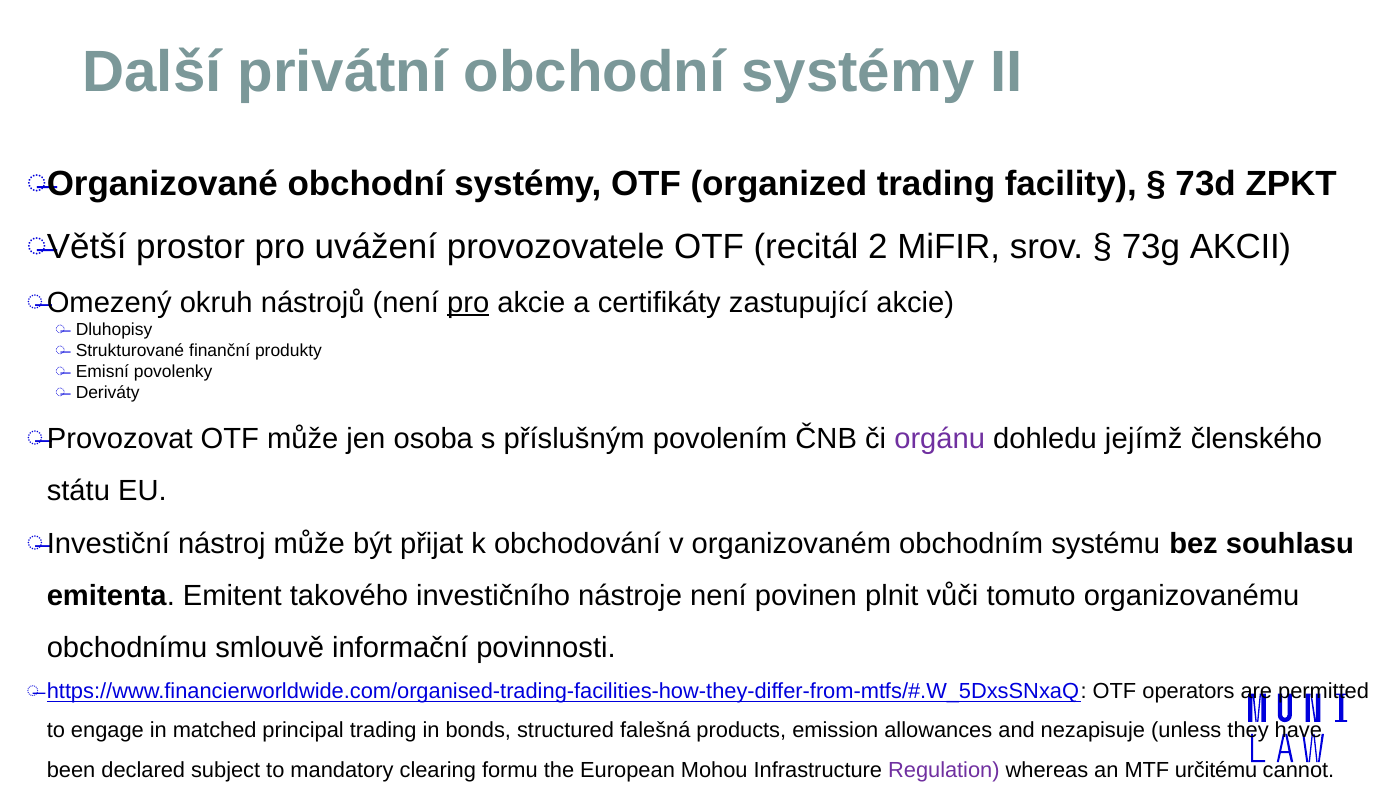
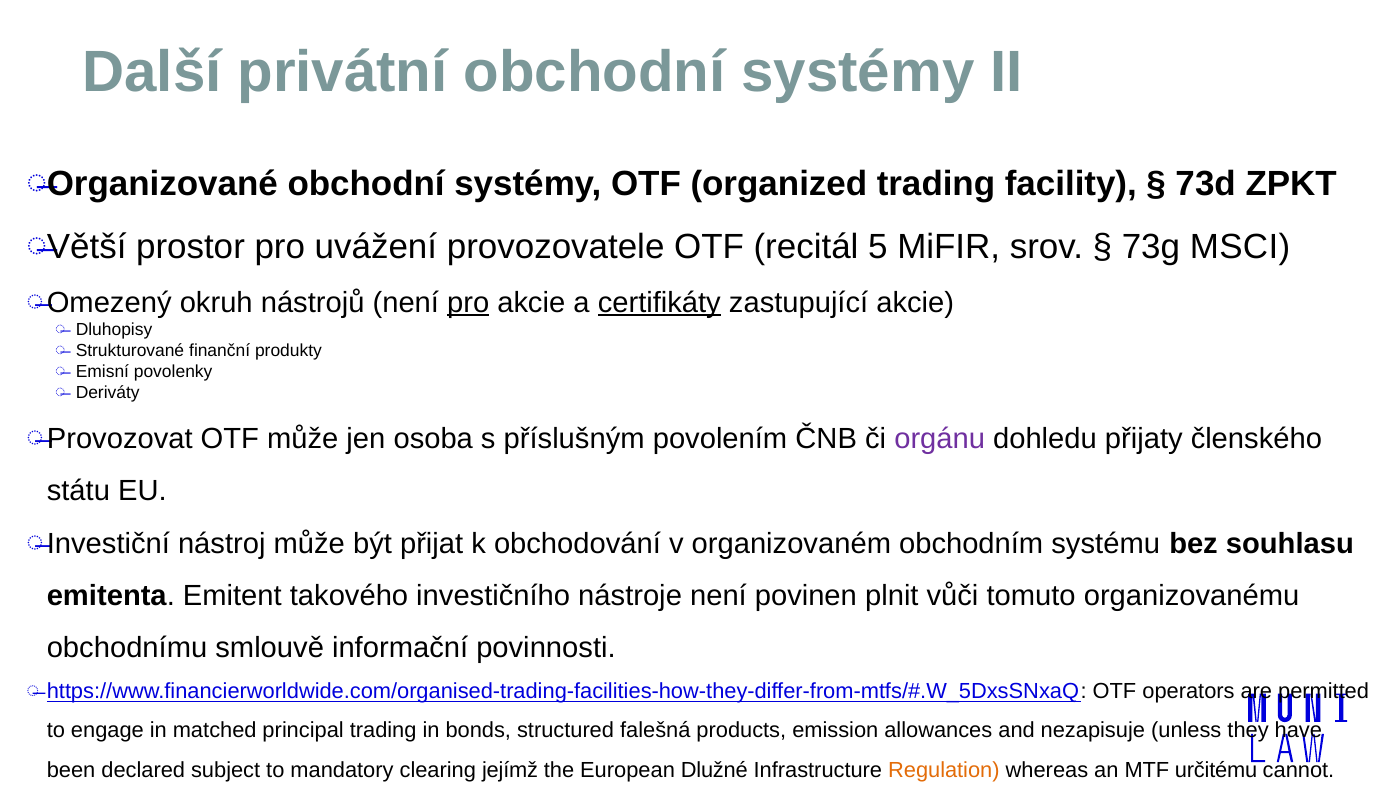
2: 2 -> 5 (878, 247)
AKCII: AKCII -> MSCI (1240, 247)
certifikáty underline: none -> present (659, 303)
jejímž: jejímž -> přijaty (1144, 439)
formu: formu -> jejímž (510, 770)
Mohou: Mohou -> Dlužné (714, 770)
Regulation colour: purple -> orange (944, 770)
